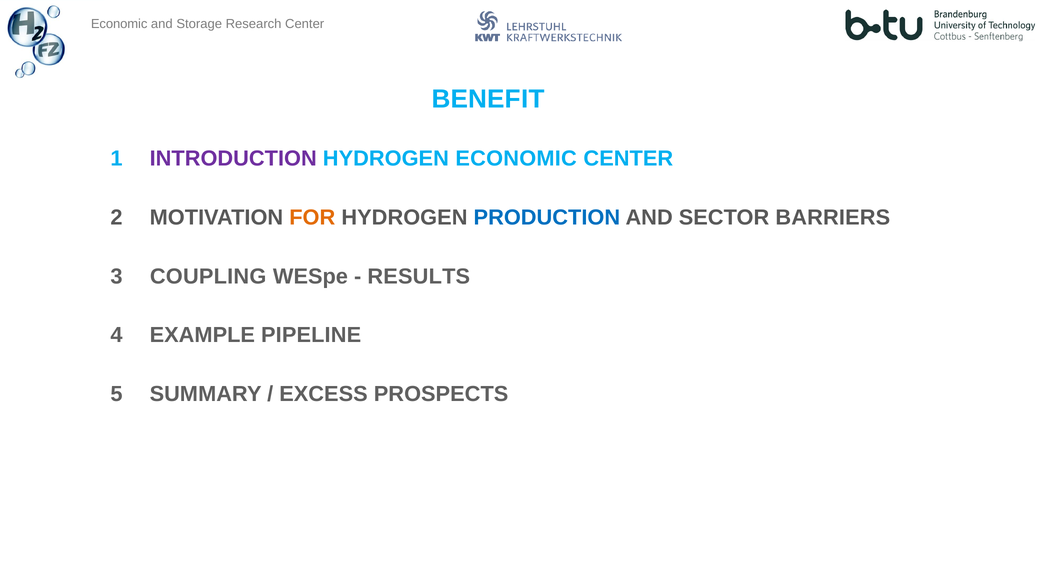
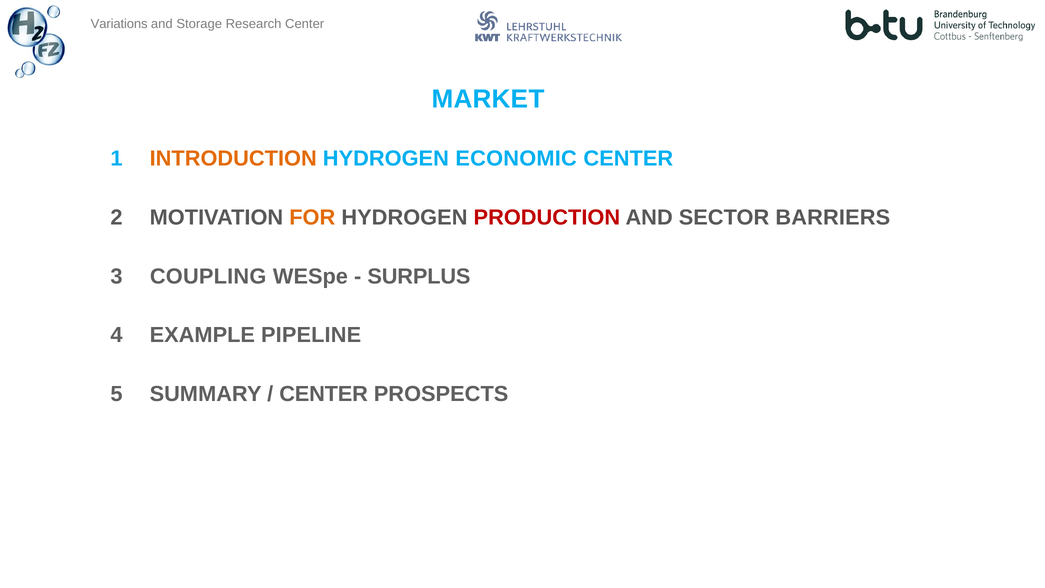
Economic: Economic -> Variations (119, 24)
BENEFIT: BENEFIT -> MARKET (488, 99)
INTRODUCTION colour: purple -> orange (233, 159)
PRODUCTION colour: blue -> red (547, 218)
RESULTS: RESULTS -> SURPLUS (419, 276)
EXCESS: EXCESS -> CENTER (324, 394)
